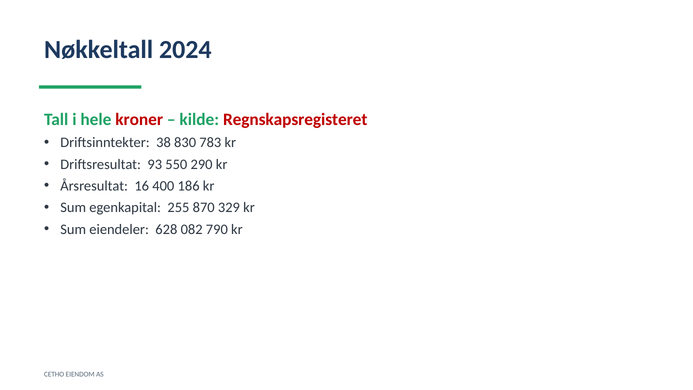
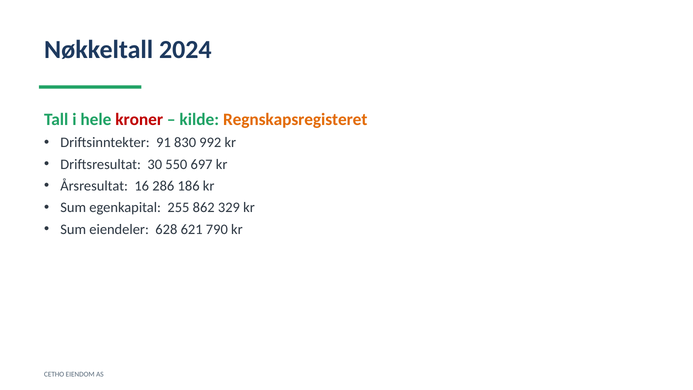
Regnskapsregisteret colour: red -> orange (295, 119)
38: 38 -> 91 (163, 143)
783: 783 -> 992 (210, 143)
93: 93 -> 30 (155, 164)
290: 290 -> 697 (202, 164)
400: 400 -> 286 (163, 186)
870: 870 -> 862 (204, 208)
082: 082 -> 621 (192, 229)
